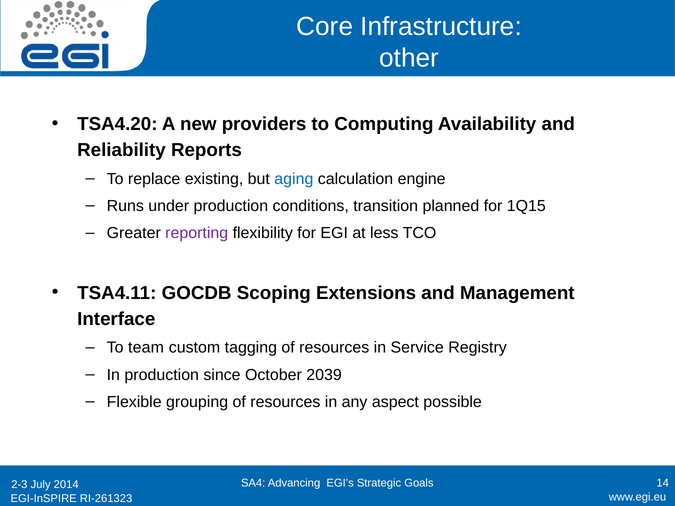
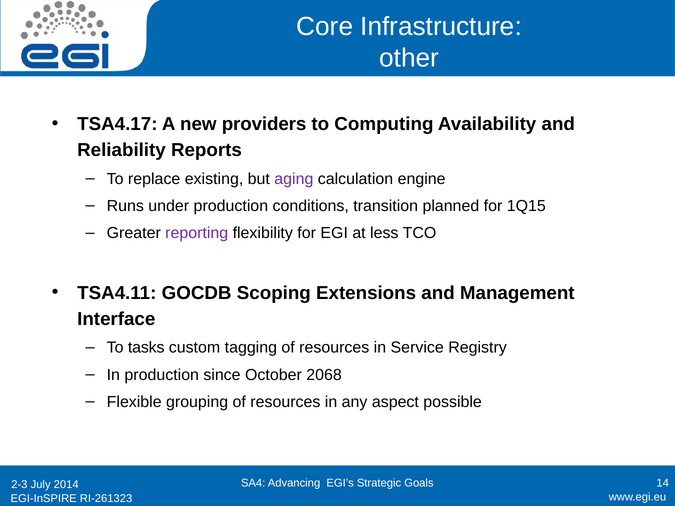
TSA4.20: TSA4.20 -> TSA4.17 (117, 124)
aging colour: blue -> purple (294, 179)
team: team -> tasks (146, 348)
2039: 2039 -> 2068 (324, 375)
